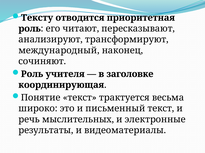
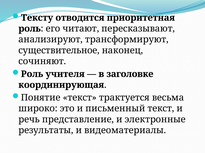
международный: международный -> существительное (59, 51)
мыслительных: мыслительных -> представление (78, 120)
